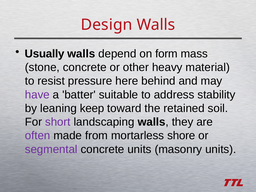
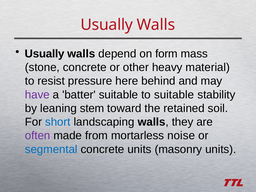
Design: Design -> Usually (107, 25)
to address: address -> suitable (174, 95)
keep: keep -> stem (92, 108)
short colour: purple -> blue (58, 122)
shore: shore -> noise (181, 136)
segmental colour: purple -> blue (51, 149)
